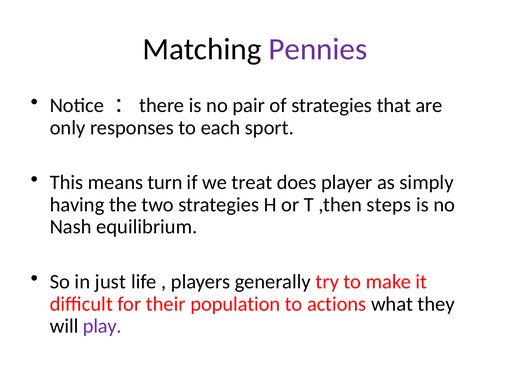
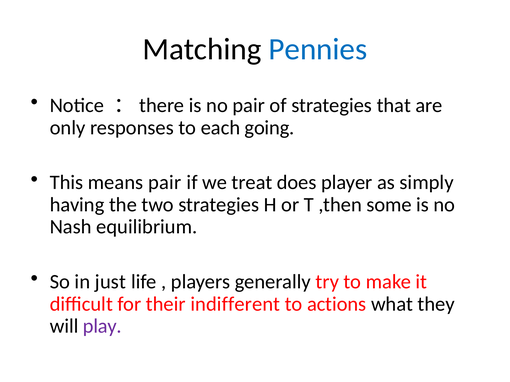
Pennies colour: purple -> blue (318, 49)
sport: sport -> going (269, 128)
means turn: turn -> pair (165, 183)
steps: steps -> some (389, 205)
population: population -> indifferent (235, 304)
